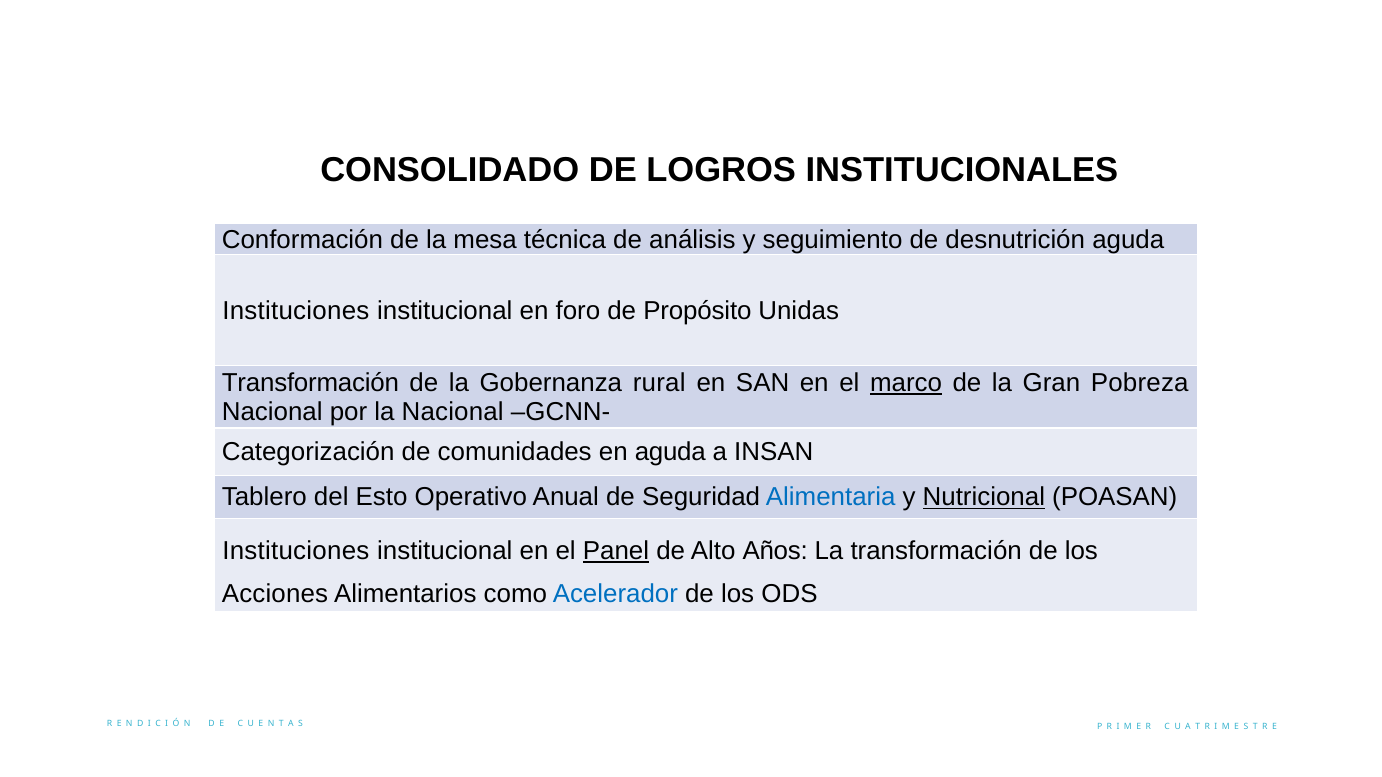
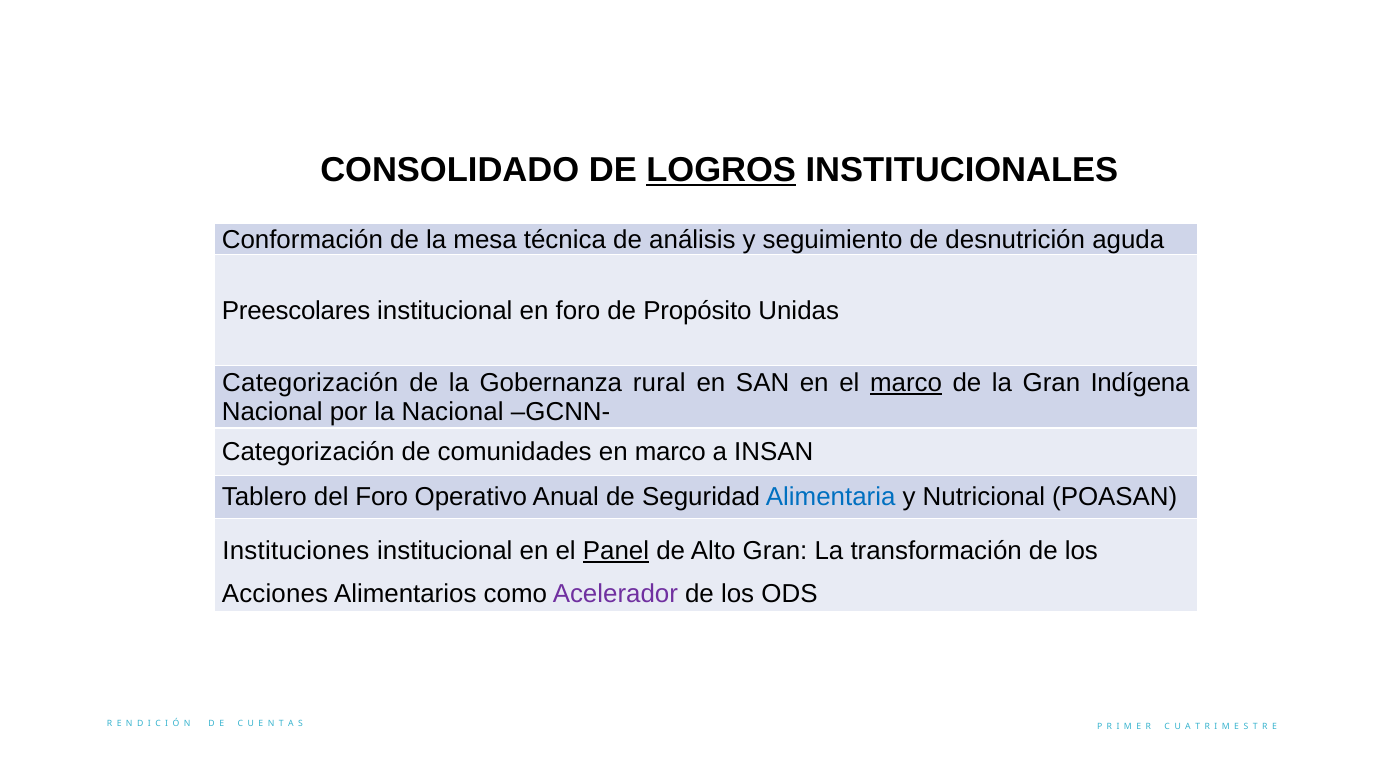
LOGROS underline: none -> present (721, 171)
Instituciones: Instituciones -> Preescolares (296, 311)
Transformación: Transformación -> Categorización (310, 383)
Pobreza: Pobreza -> Indígena (1140, 383)
en aguda: aguda -> marco (670, 452)
del Esto: Esto -> Foro (382, 497)
Nutricional underline: present -> none (984, 497)
Alto Años: Años -> Gran (775, 551)
Acelerador colour: blue -> purple (615, 595)
